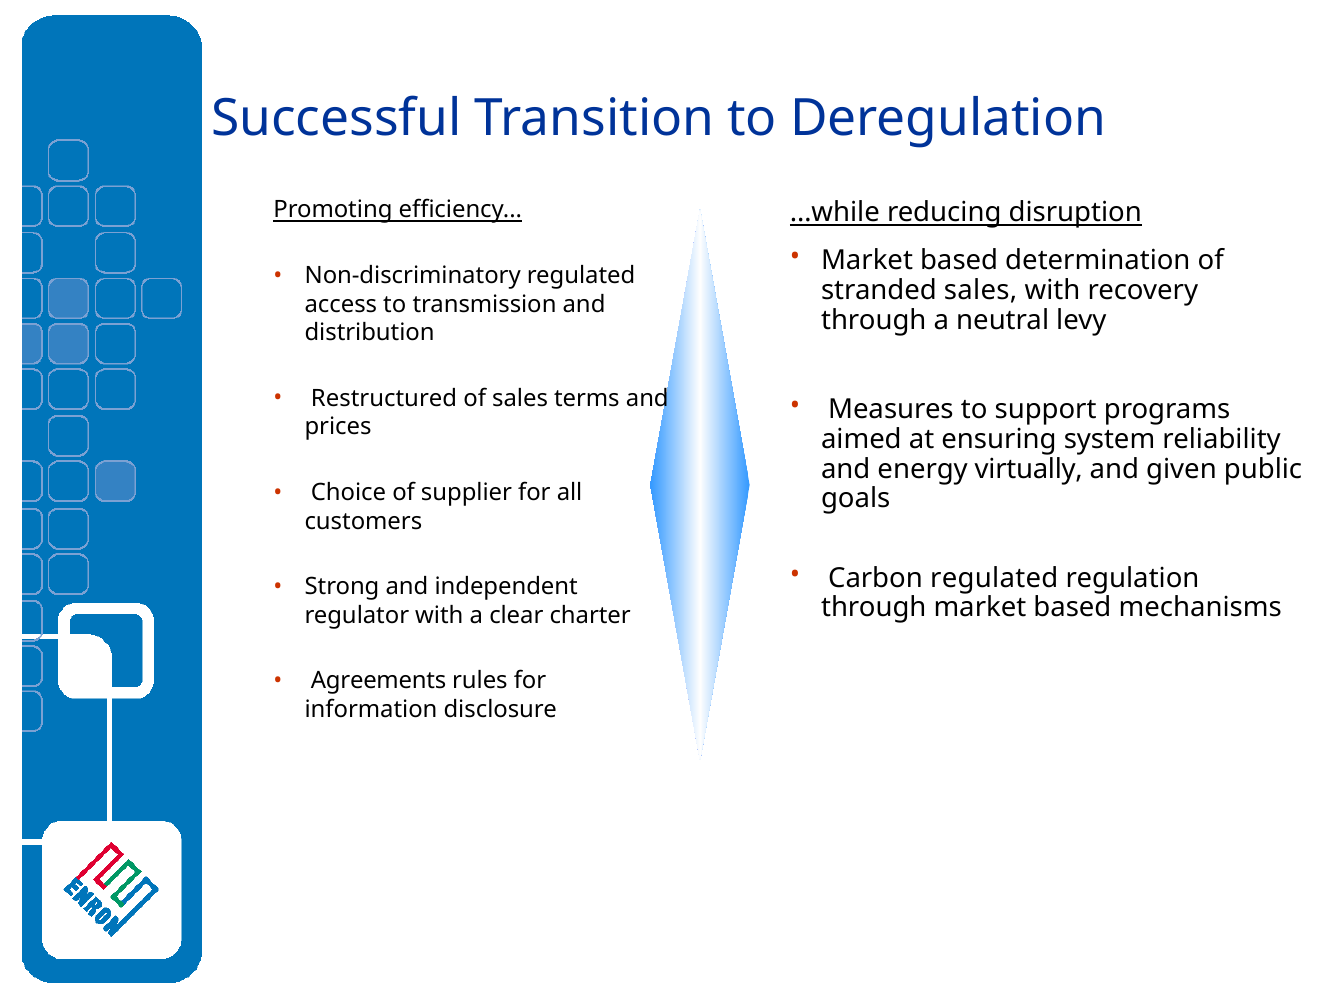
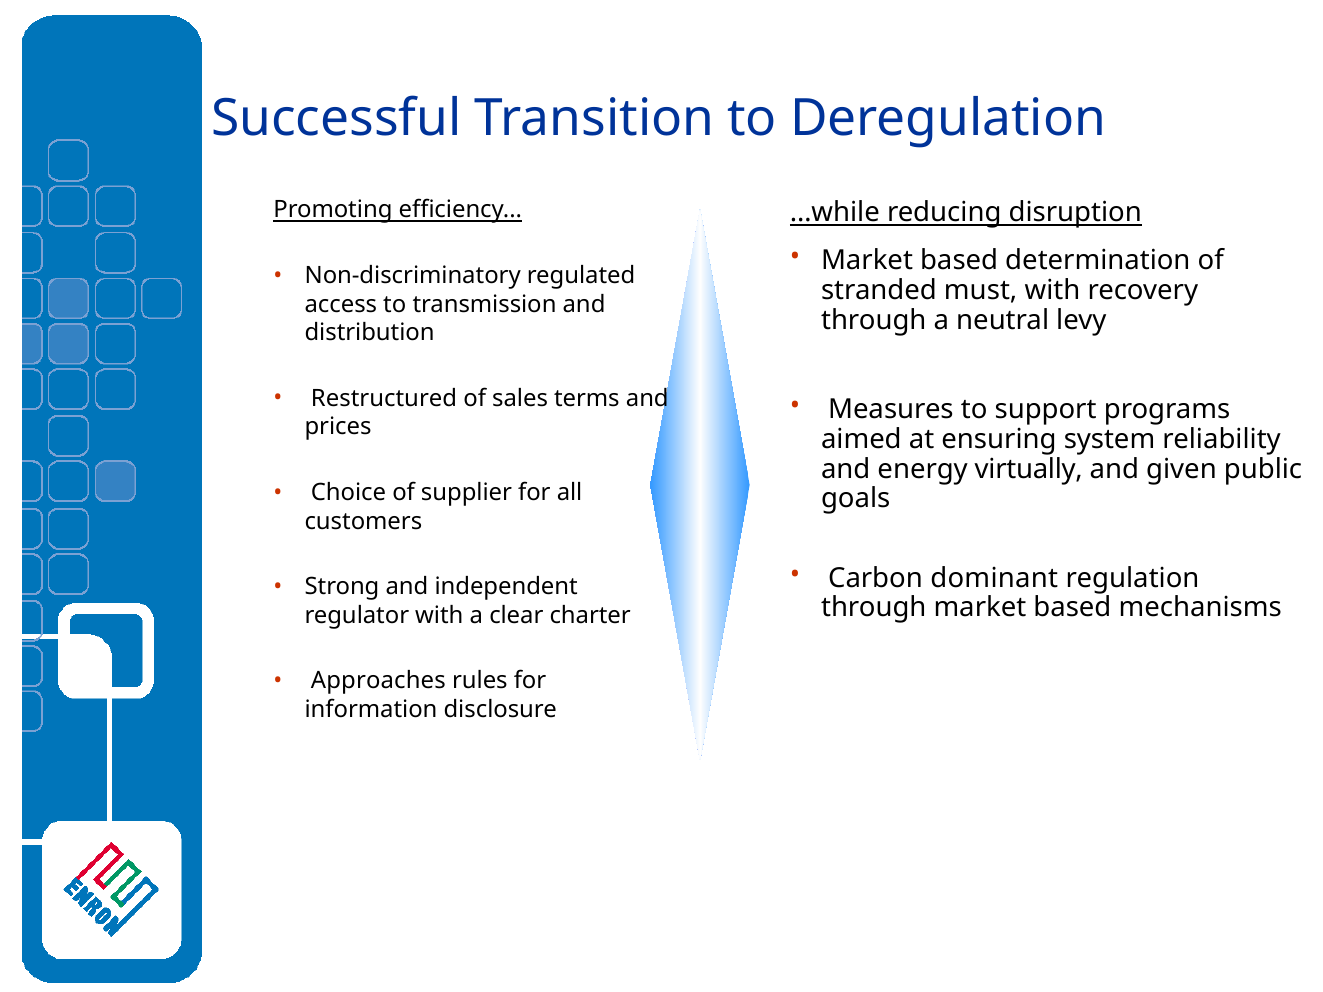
stranded sales: sales -> must (981, 290)
Carbon regulated: regulated -> dominant (994, 578)
Agreements: Agreements -> Approaches (378, 681)
